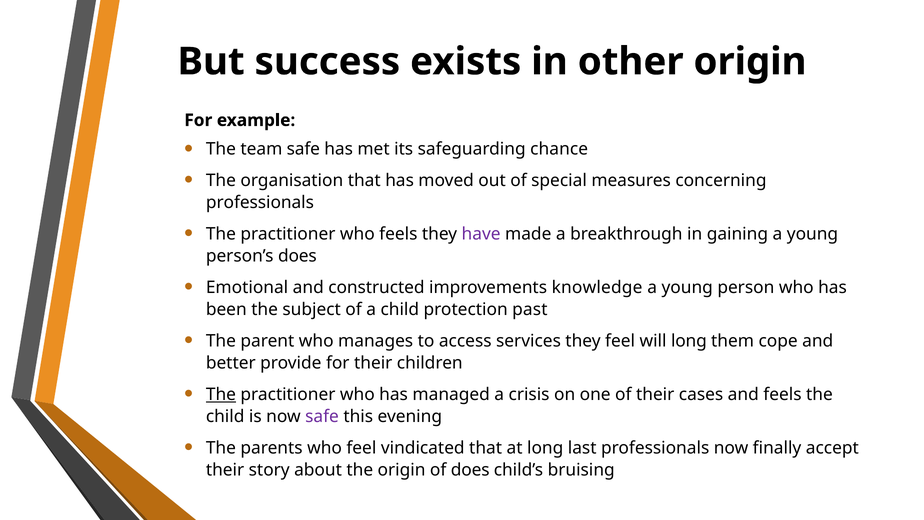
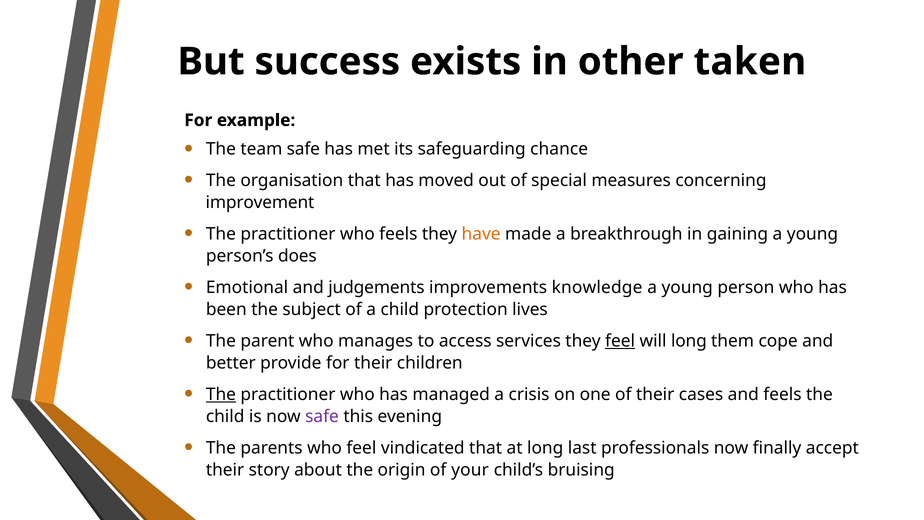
other origin: origin -> taken (750, 62)
professionals: professionals -> improvement (260, 203)
have colour: purple -> orange (481, 234)
constructed: constructed -> judgements (376, 287)
past: past -> lives (530, 310)
feel underline: none -> present (620, 341)
of does: does -> your (470, 470)
